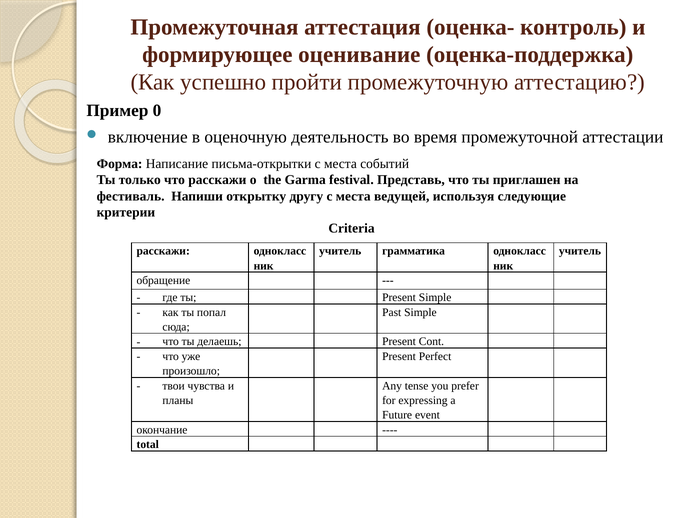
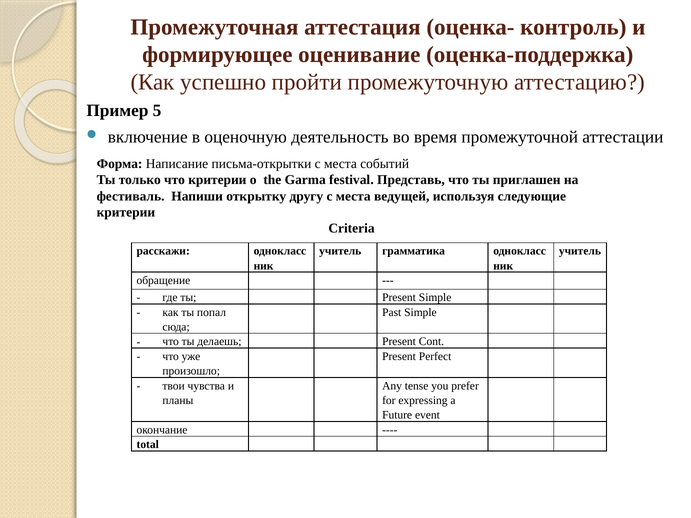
0: 0 -> 5 (157, 111)
что расскажи: расскажи -> критерии (217, 180)
